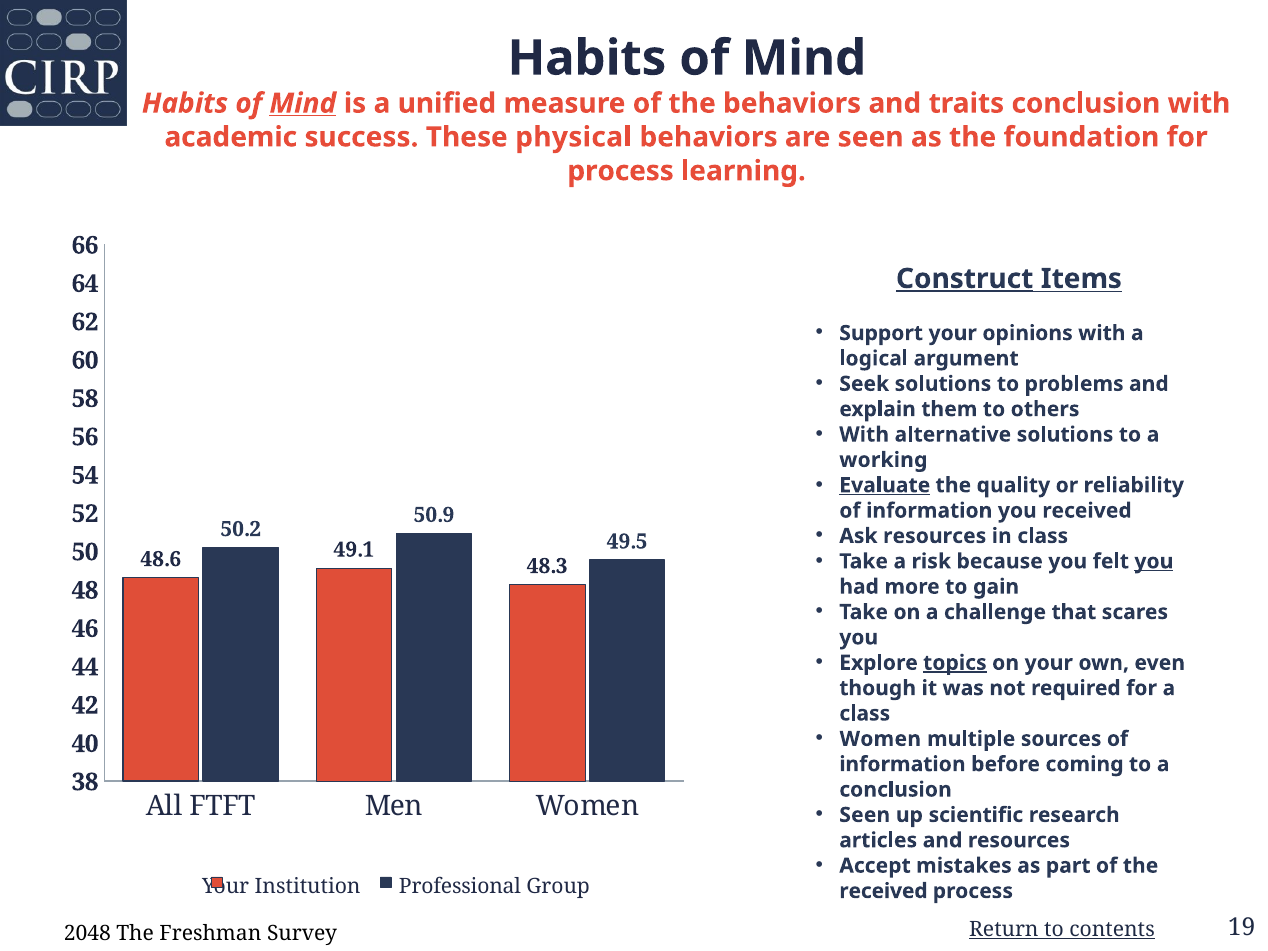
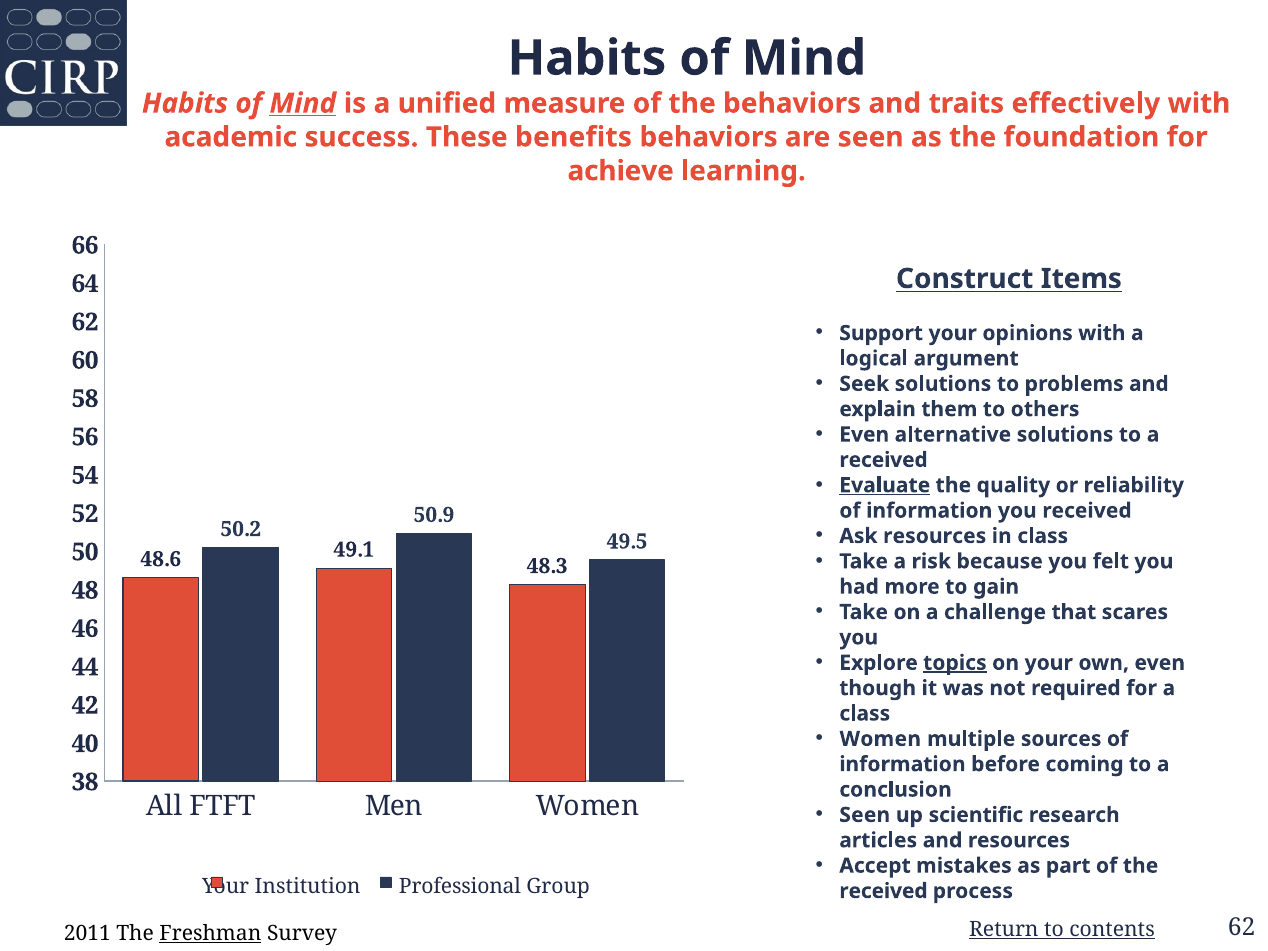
traits conclusion: conclusion -> effectively (1086, 103)
physical: physical -> benefits (573, 137)
process: process -> achieve (621, 171)
Construct underline: present -> none (965, 279)
With: With -> Even (864, 435)
working: working -> received (884, 460)
you underline: present -> none (1154, 561)
2048: 2048 -> 2011 (87, 933)
Freshman underline: none -> present (210, 933)
Survey 19: 19 -> 62 (1242, 927)
